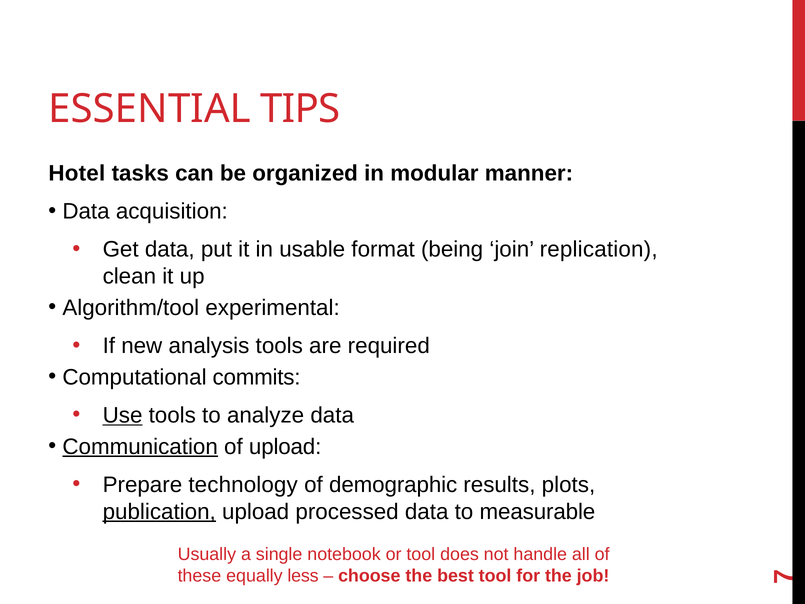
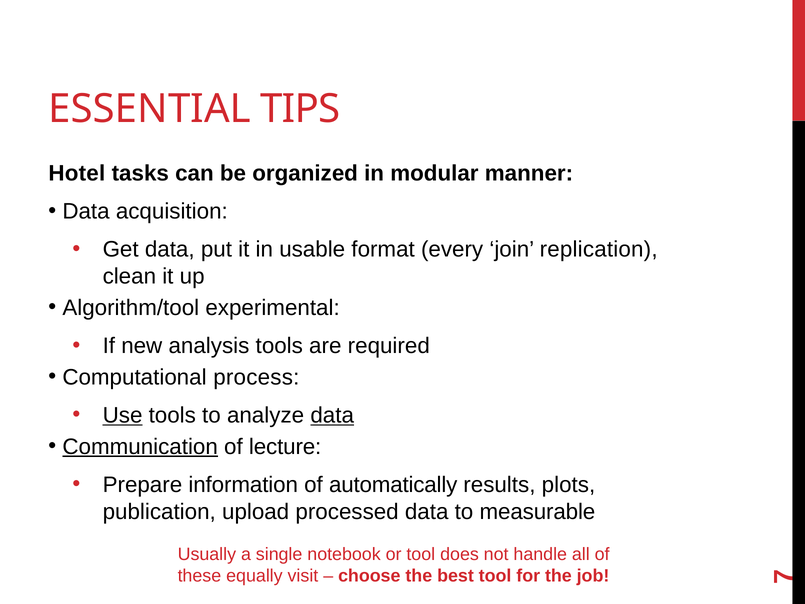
being: being -> every (452, 249)
commits: commits -> process (256, 377)
data underline: none -> present (332, 415)
of upload: upload -> lecture (285, 446)
technology: technology -> information (243, 485)
demographic: demographic -> automatically (393, 485)
publication underline: present -> none (159, 511)
less: less -> visit (303, 576)
